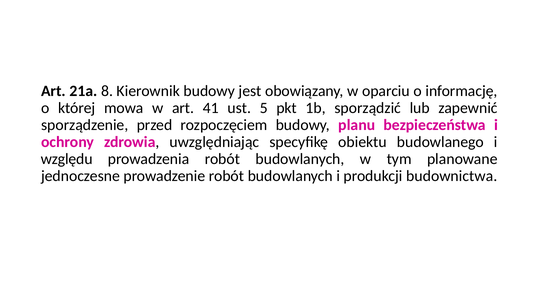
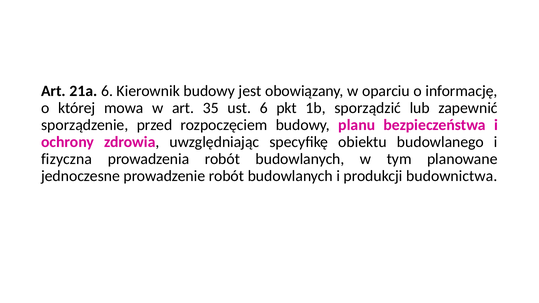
21a 8: 8 -> 6 (107, 91)
41: 41 -> 35 (211, 108)
ust 5: 5 -> 6 (264, 108)
względu: względu -> fizyczna (67, 159)
